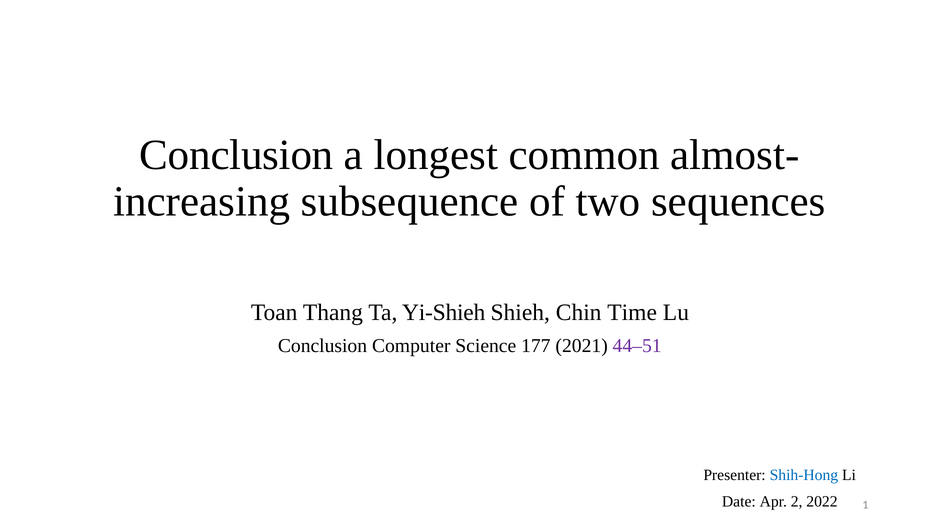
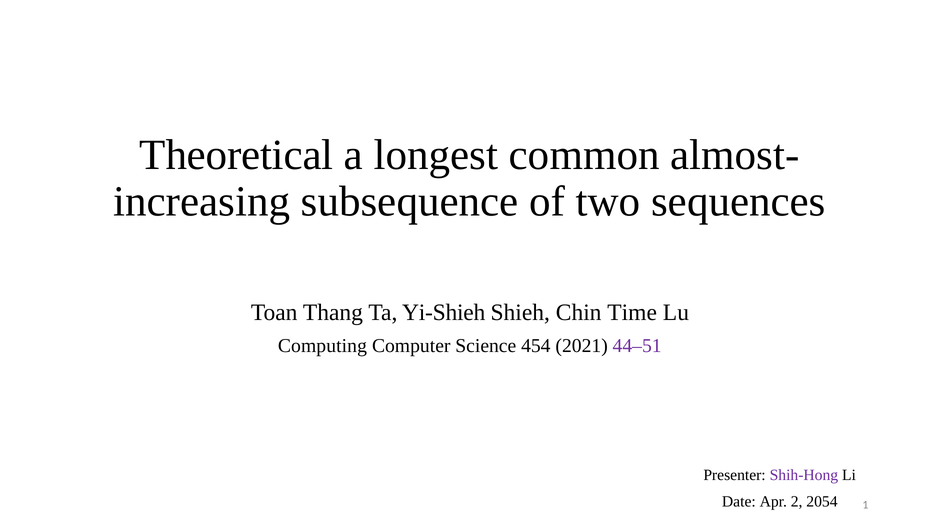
Conclusion: Conclusion -> Theoretical (236, 155)
Conclusion: Conclusion -> Computing (322, 346)
177: 177 -> 454 (536, 346)
Shih-Hong colour: blue -> purple (804, 475)
2022: 2022 -> 2054 (822, 501)
